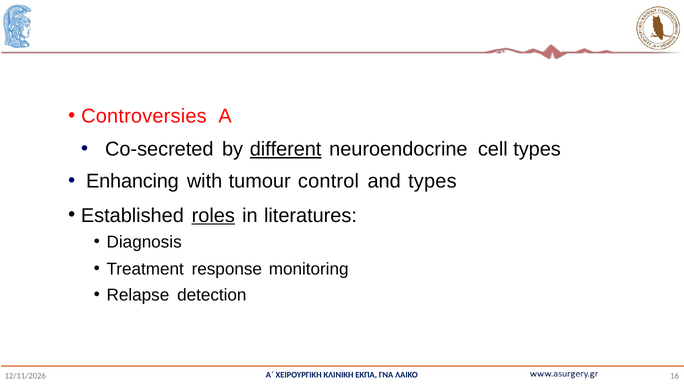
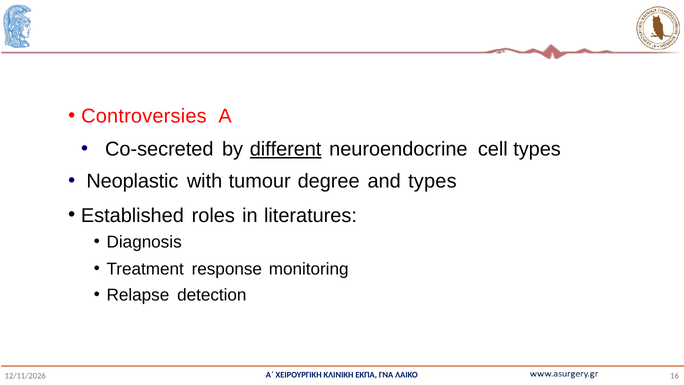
Enhancing: Enhancing -> Neoplastic (132, 181)
control: control -> degree (329, 181)
roles underline: present -> none (213, 215)
